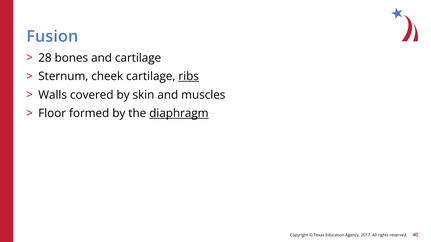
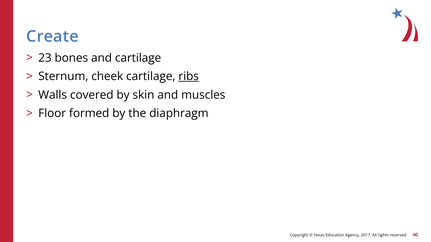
Fusion: Fusion -> Create (52, 37)
28: 28 -> 23 (45, 58)
diaphragm underline: present -> none (179, 114)
